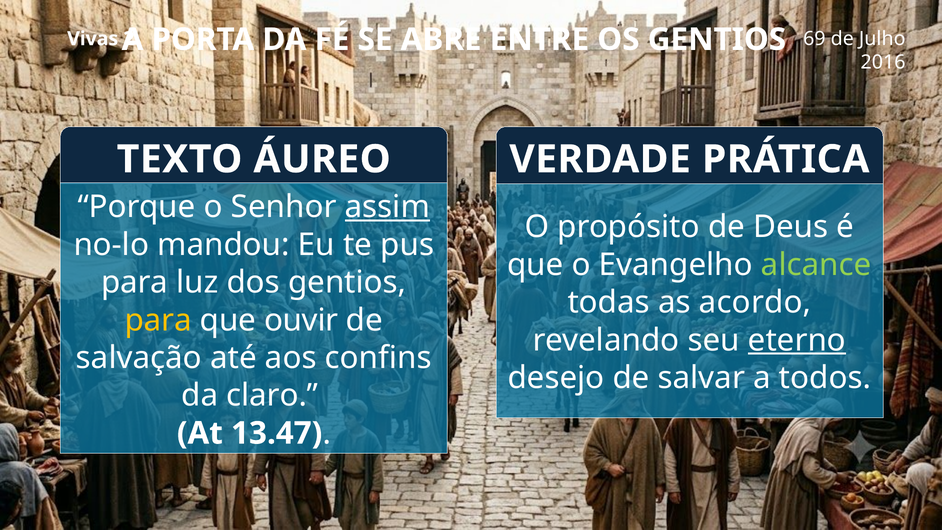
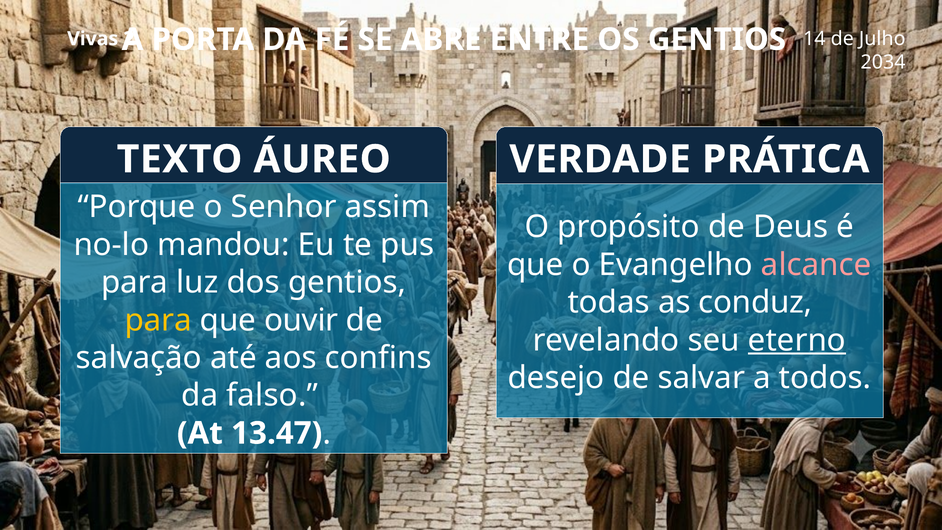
69: 69 -> 14 (814, 39)
2016: 2016 -> 2034 (883, 62)
assim underline: present -> none (387, 207)
alcance colour: light green -> pink (816, 265)
acordo: acordo -> conduz (755, 302)
claro: claro -> falso (272, 395)
